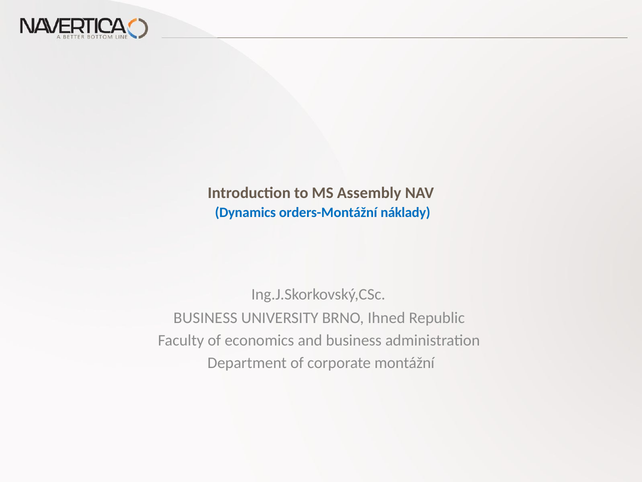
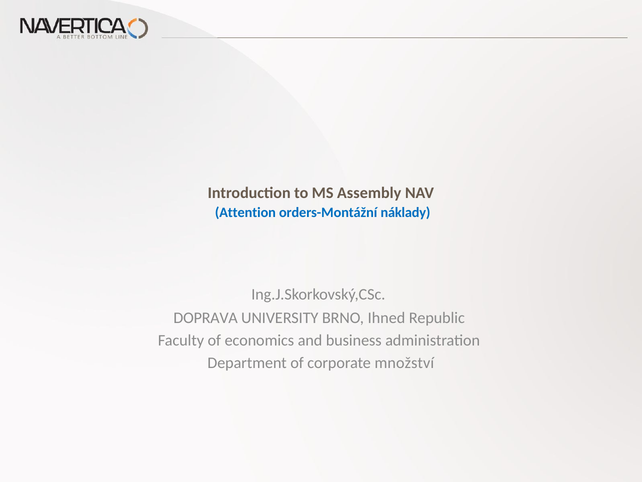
Dynamics: Dynamics -> Attention (245, 213)
BUSINESS: BUSINESS -> DOPRAVA (206, 318)
montážní: montážní -> množství (404, 363)
